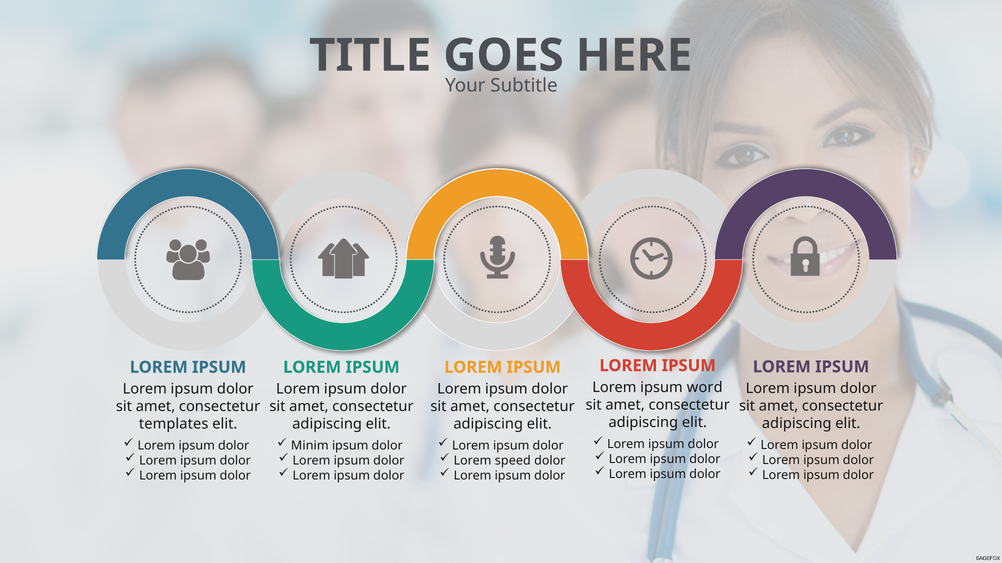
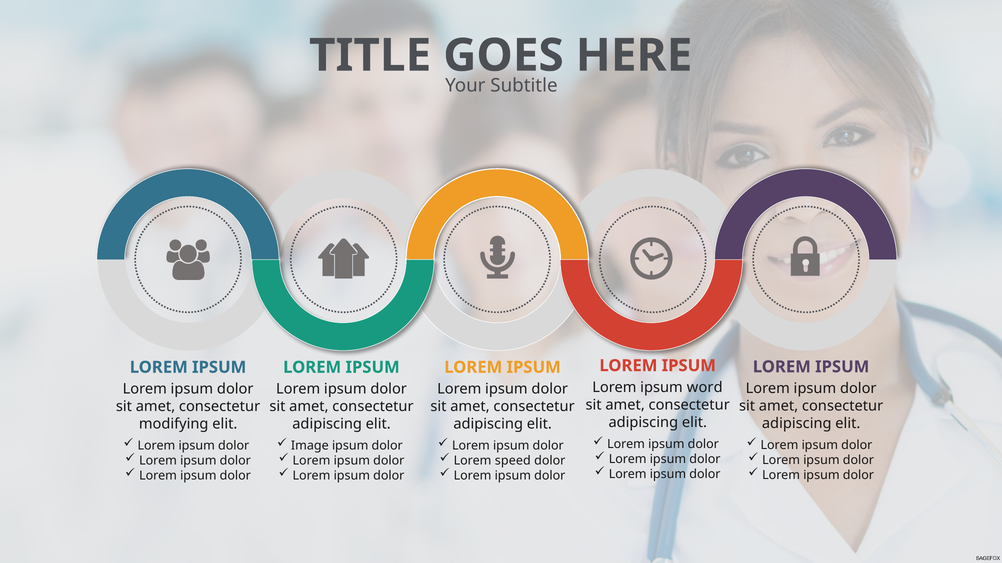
templates: templates -> modifying (174, 424)
Minim: Minim -> Image (310, 446)
